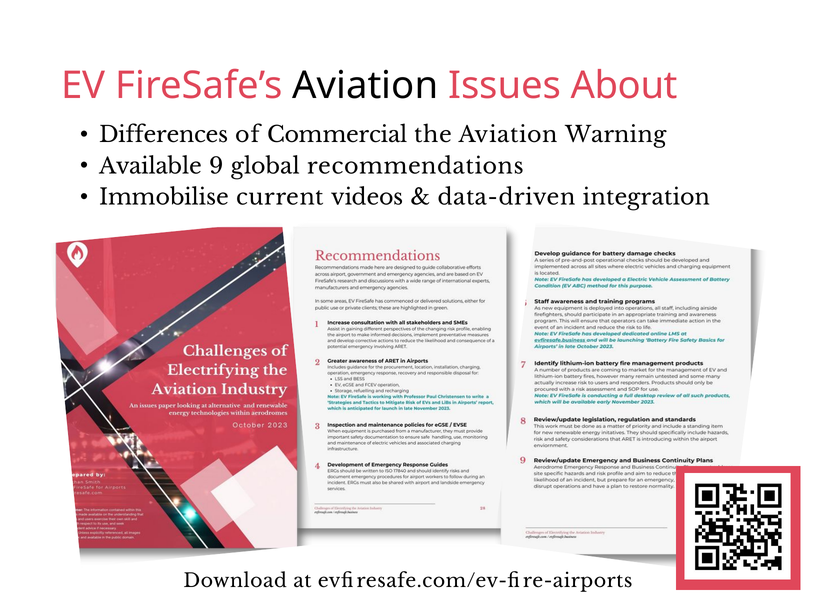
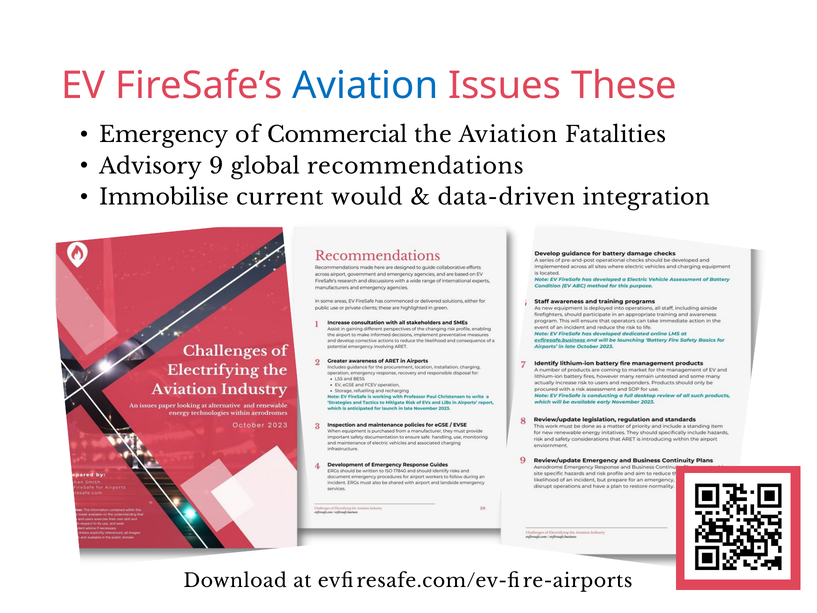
Aviation colour: black -> blue (365, 86)
About: About -> These (624, 86)
Differences: Differences -> Emergency (164, 135)
Warning: Warning -> Fatalities (616, 135)
Available: Available -> Advisory (150, 166)
videos: videos -> would (367, 198)
